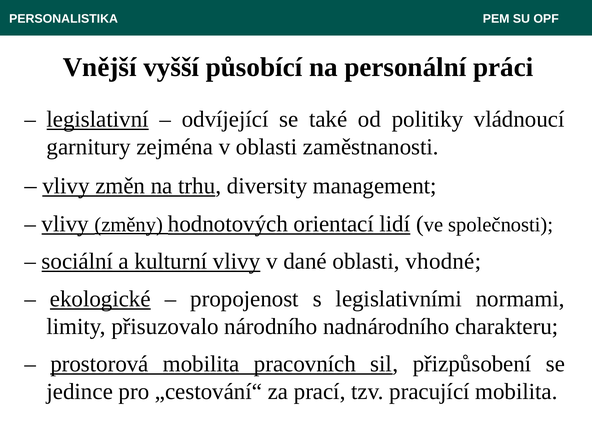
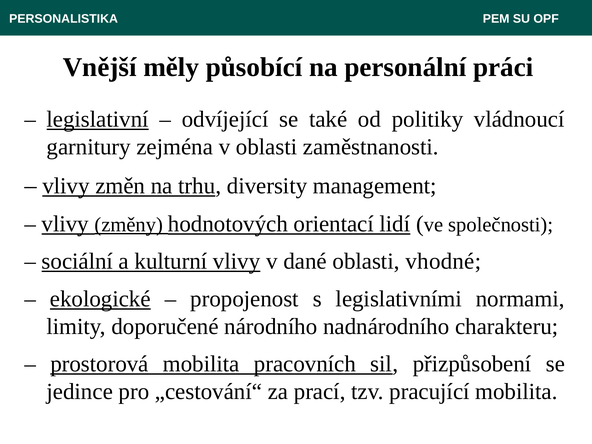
vyšší: vyšší -> měly (171, 67)
přisuzovalo: přisuzovalo -> doporučené (165, 326)
